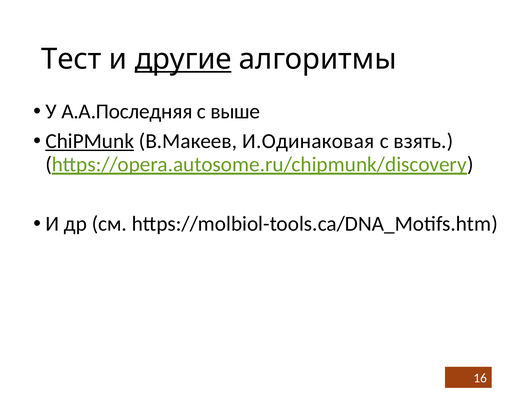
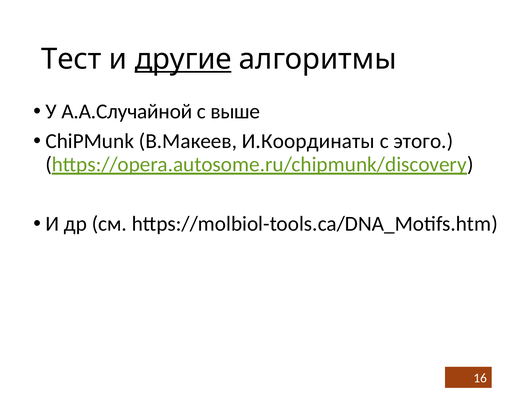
А.А.Последняя: А.А.Последняя -> А.А.Случайной (127, 111)
ChiPMunk underline: present -> none (90, 141)
И.Одинаковая: И.Одинаковая -> И.Координаты (308, 141)
взять: взять -> этого (423, 141)
